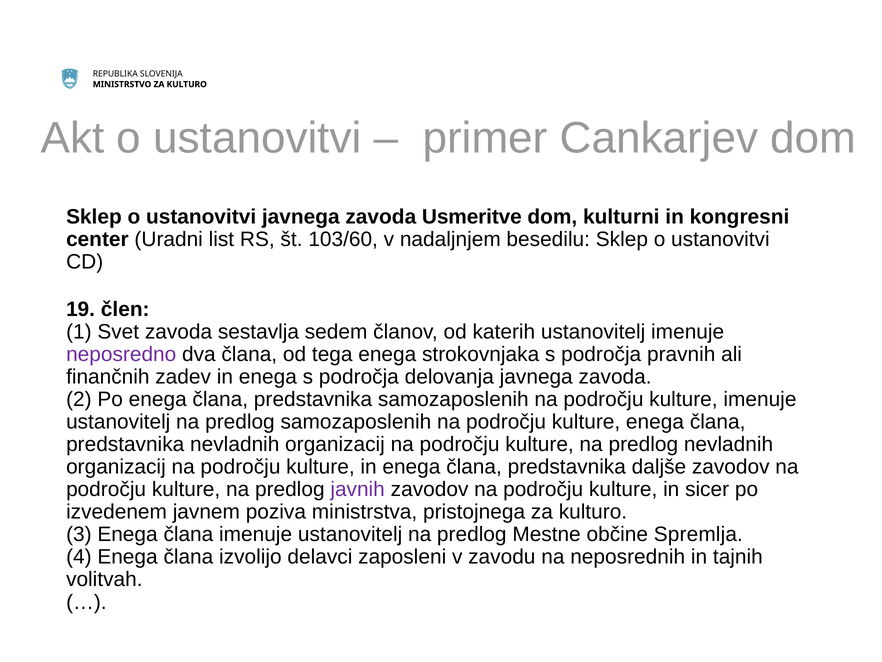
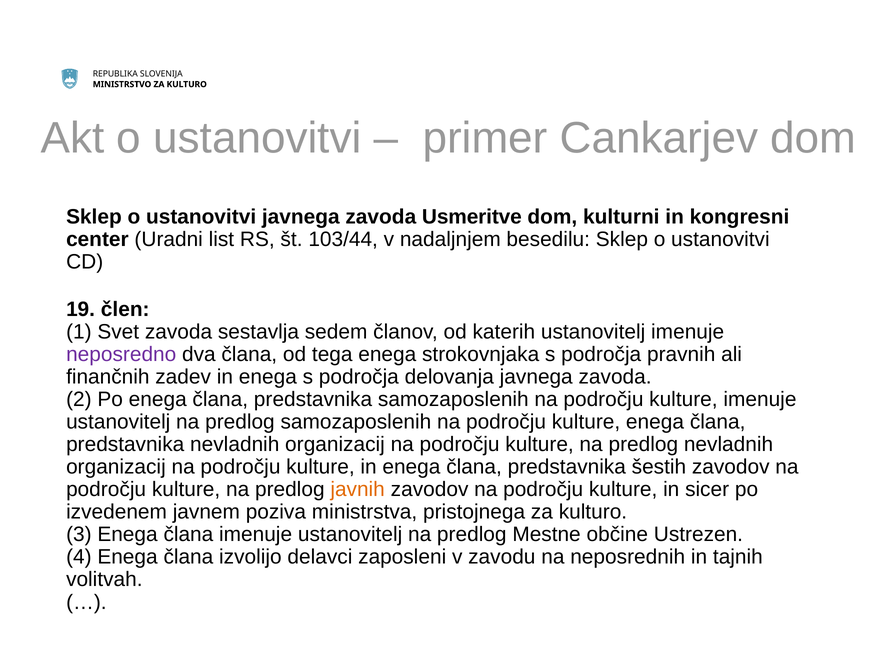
103/60: 103/60 -> 103/44 (343, 239)
daljše: daljše -> šestih (659, 467)
javnih colour: purple -> orange (358, 489)
Spremlja: Spremlja -> Ustrezen (698, 534)
